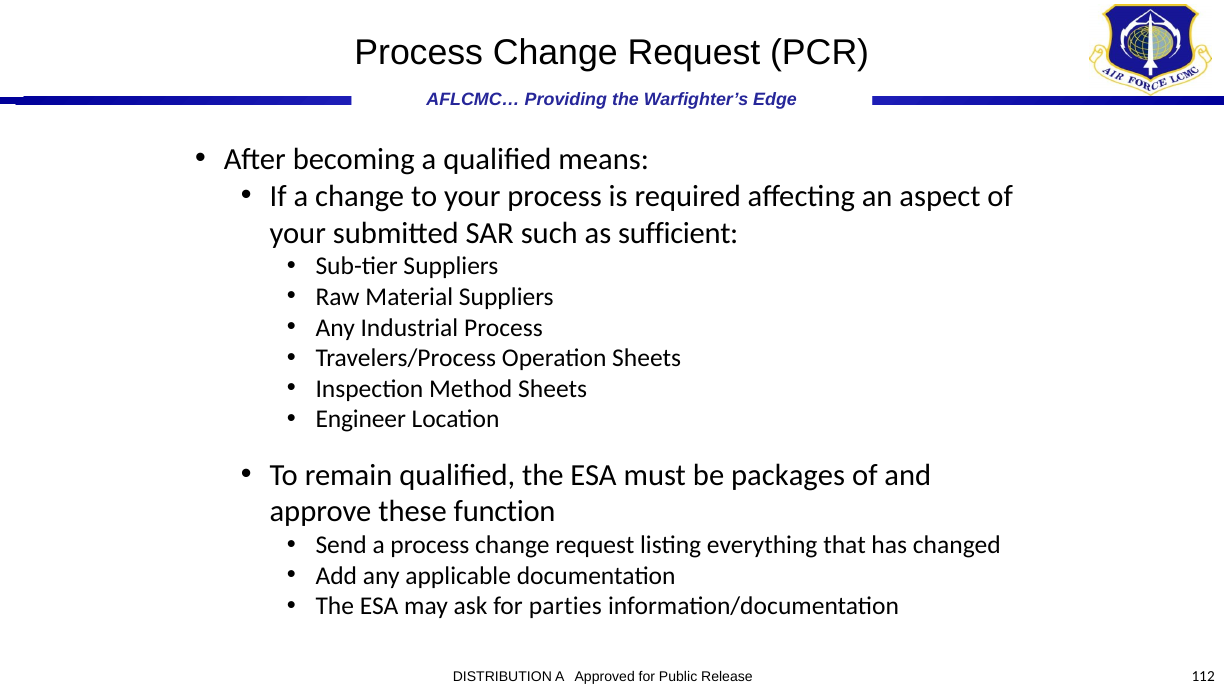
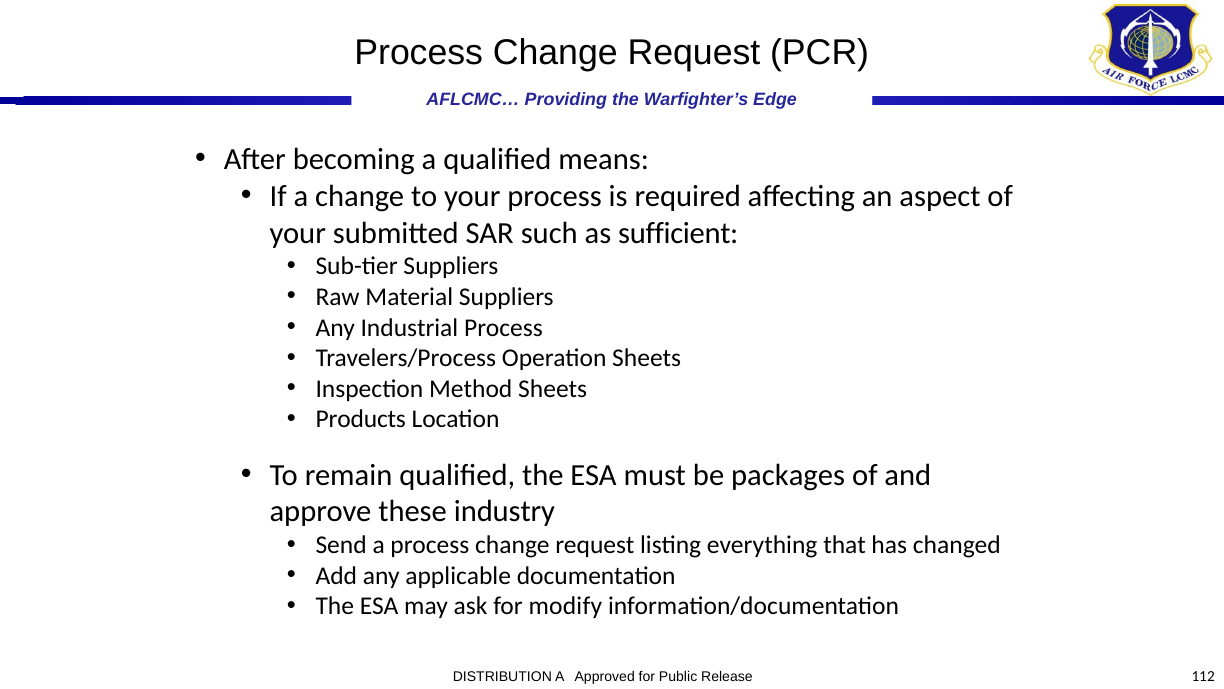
Engineer: Engineer -> Products (361, 419)
function: function -> industry (504, 511)
parties: parties -> modify (565, 606)
